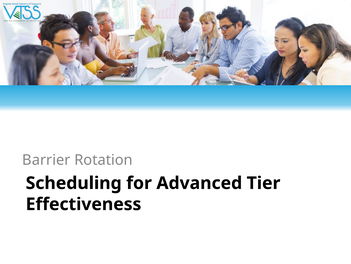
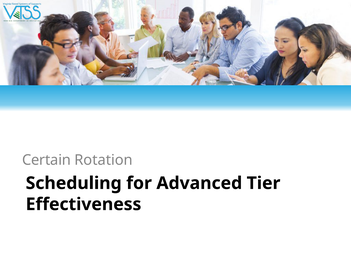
Barrier: Barrier -> Certain (46, 160)
